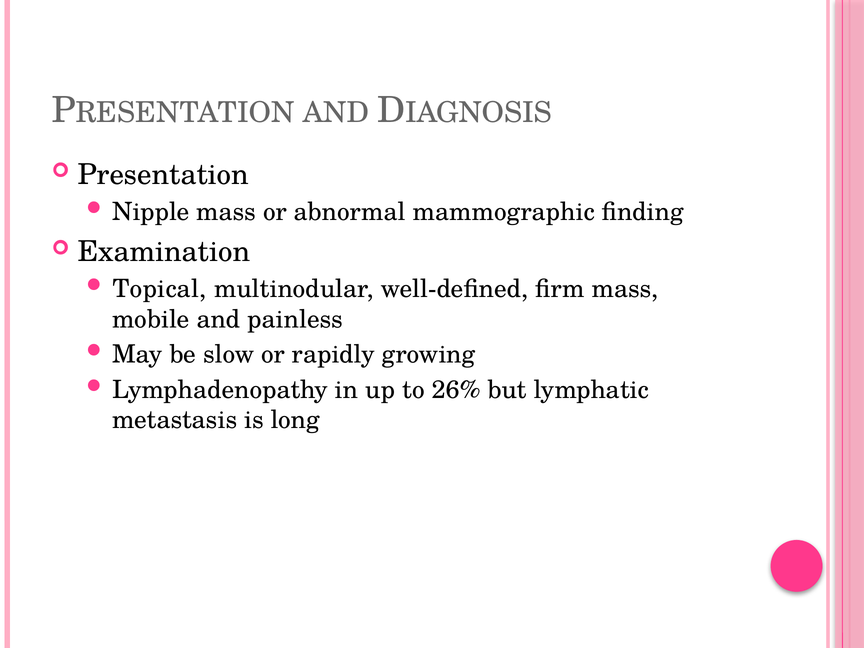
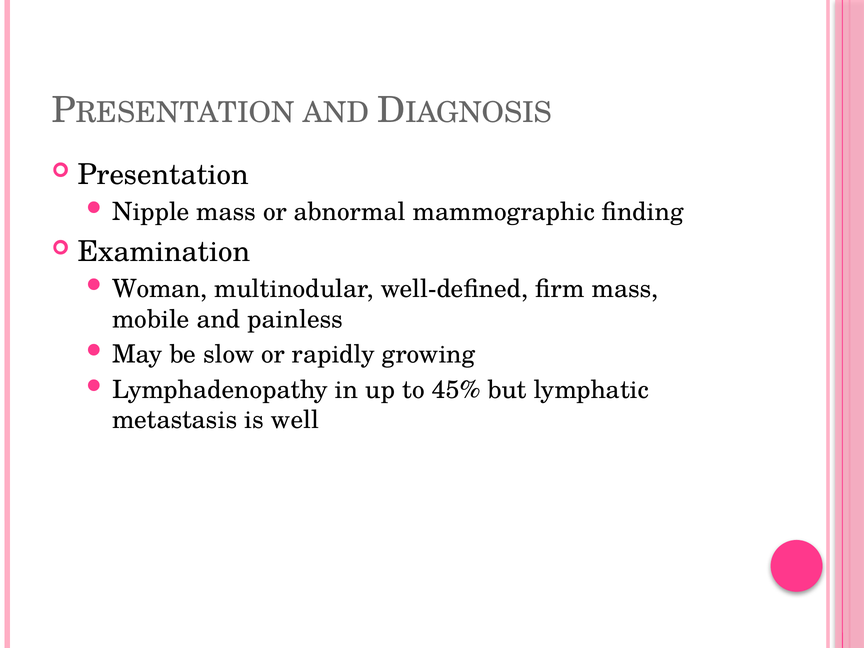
Topical: Topical -> Woman (160, 289)
26%: 26% -> 45% (456, 390)
long: long -> well (295, 420)
